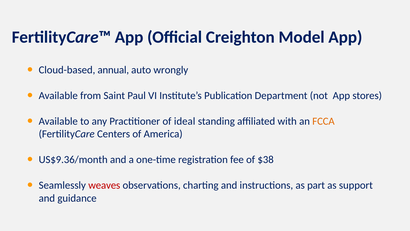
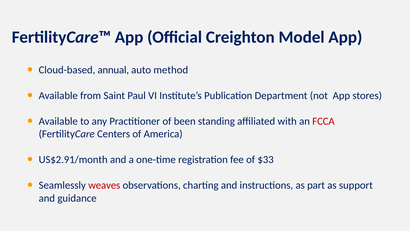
wrongly: wrongly -> method (171, 70)
ideal: ideal -> been (185, 121)
FCCA colour: orange -> red (323, 121)
US$9.36/month: US$9.36/month -> US$2.91/month (73, 160)
$38: $38 -> $33 (266, 160)
